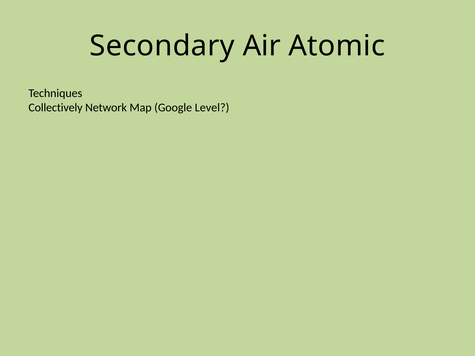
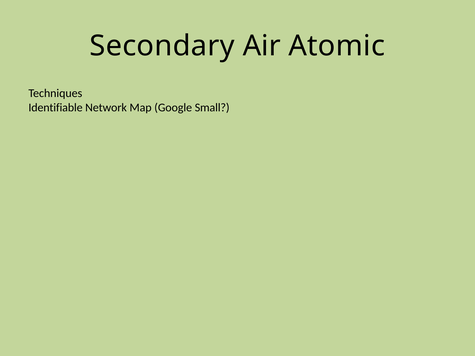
Collectively: Collectively -> Identifiable (56, 108)
Level: Level -> Small (212, 108)
